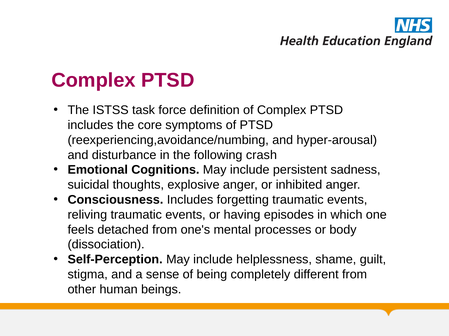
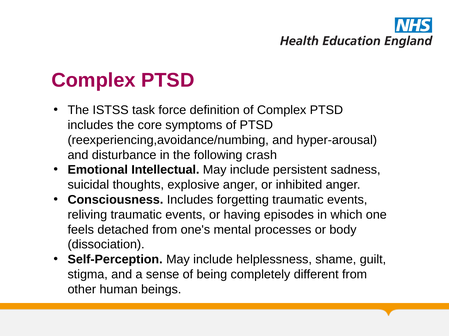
Cognitions: Cognitions -> Intellectual (165, 170)
